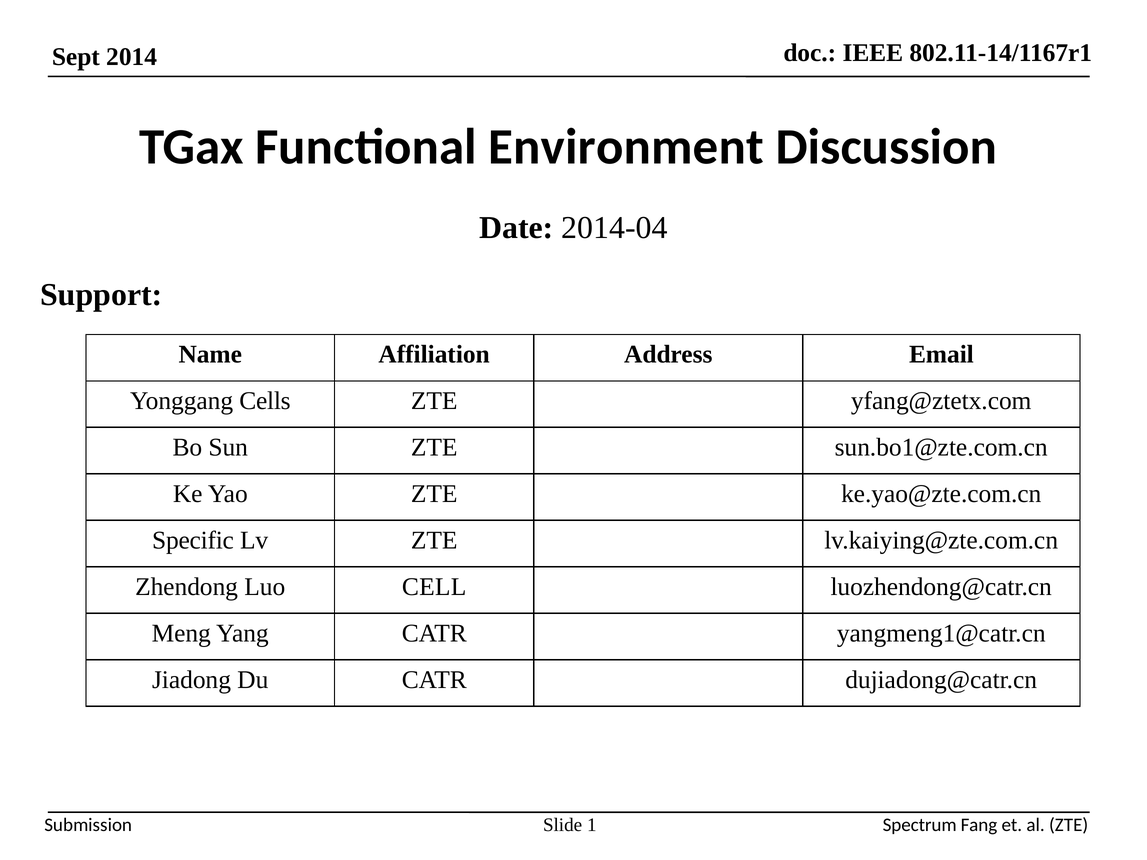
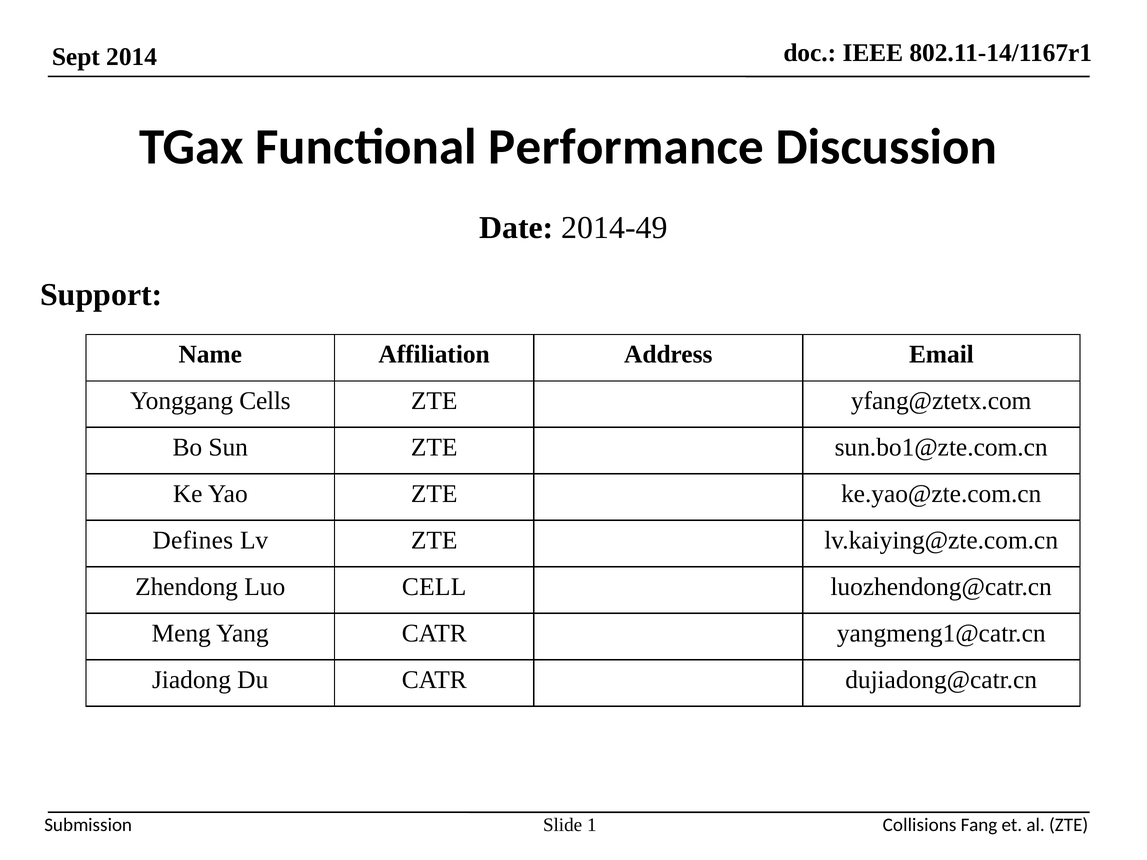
Environment: Environment -> Performance (626, 147)
2014-04: 2014-04 -> 2014-49 (615, 228)
Specific: Specific -> Defines (193, 541)
Spectrum: Spectrum -> Collisions (920, 825)
